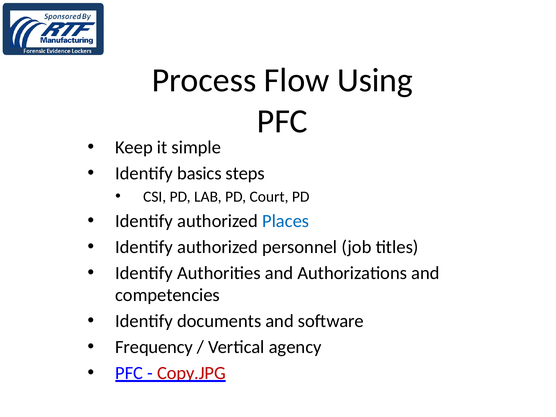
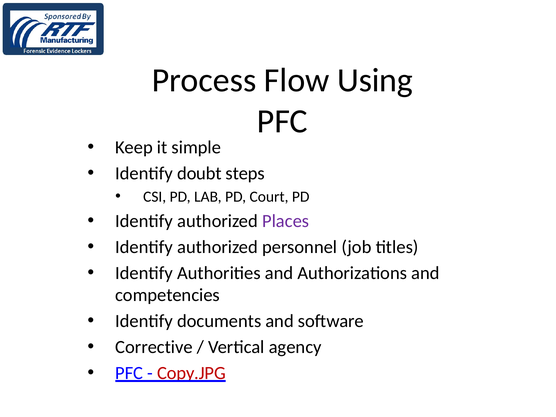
basics: basics -> doubt (199, 173)
Places colour: blue -> purple (286, 221)
Frequency: Frequency -> Corrective (154, 347)
